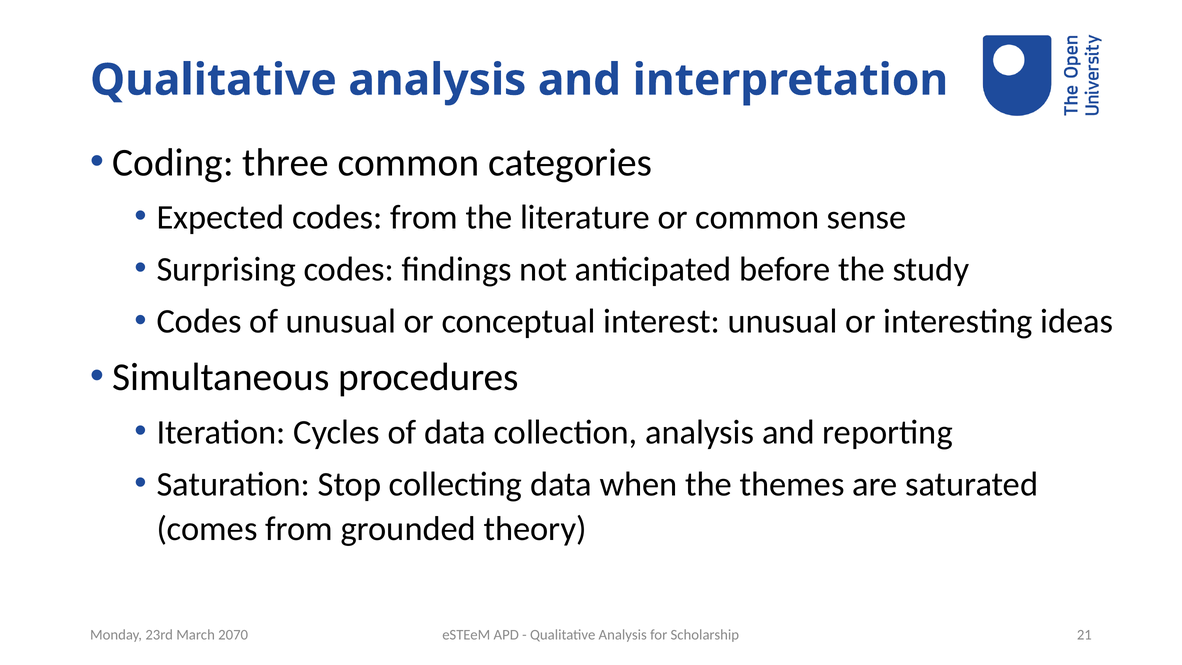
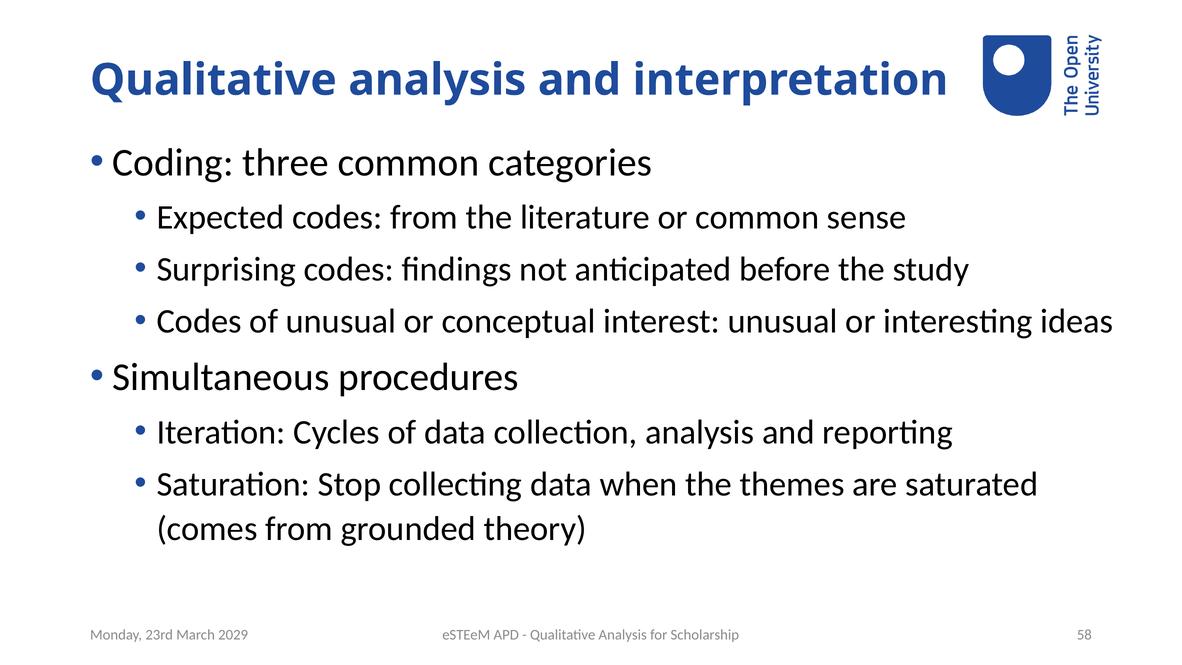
21: 21 -> 58 (1084, 635)
2070: 2070 -> 2029 (233, 635)
